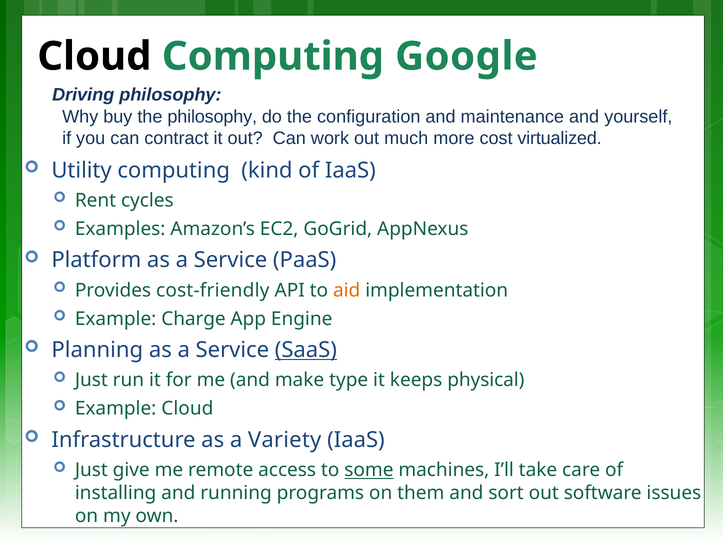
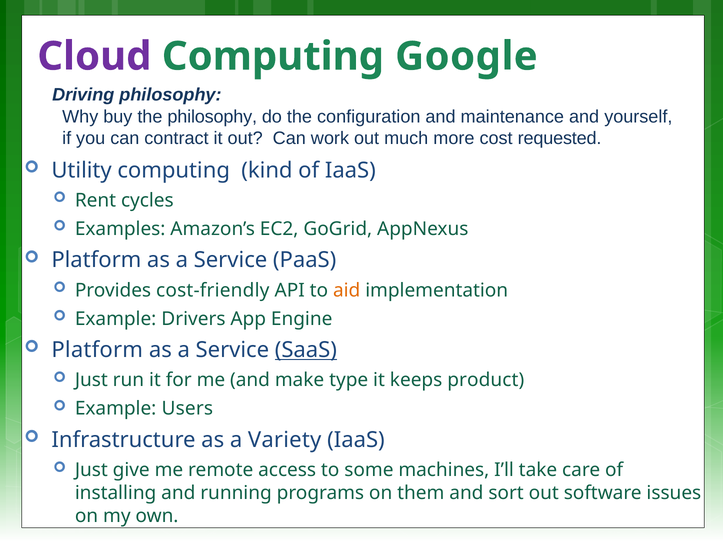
Cloud colour: black -> purple (94, 56)
virtualized: virtualized -> requested (560, 138)
Charge: Charge -> Drivers (193, 319)
Planning: Planning -> Platform (97, 350)
physical: physical -> product (486, 380)
Example Cloud: Cloud -> Users (187, 409)
some underline: present -> none (369, 470)
